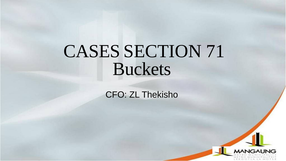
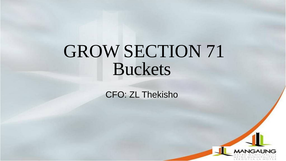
CASES: CASES -> GROW (92, 51)
